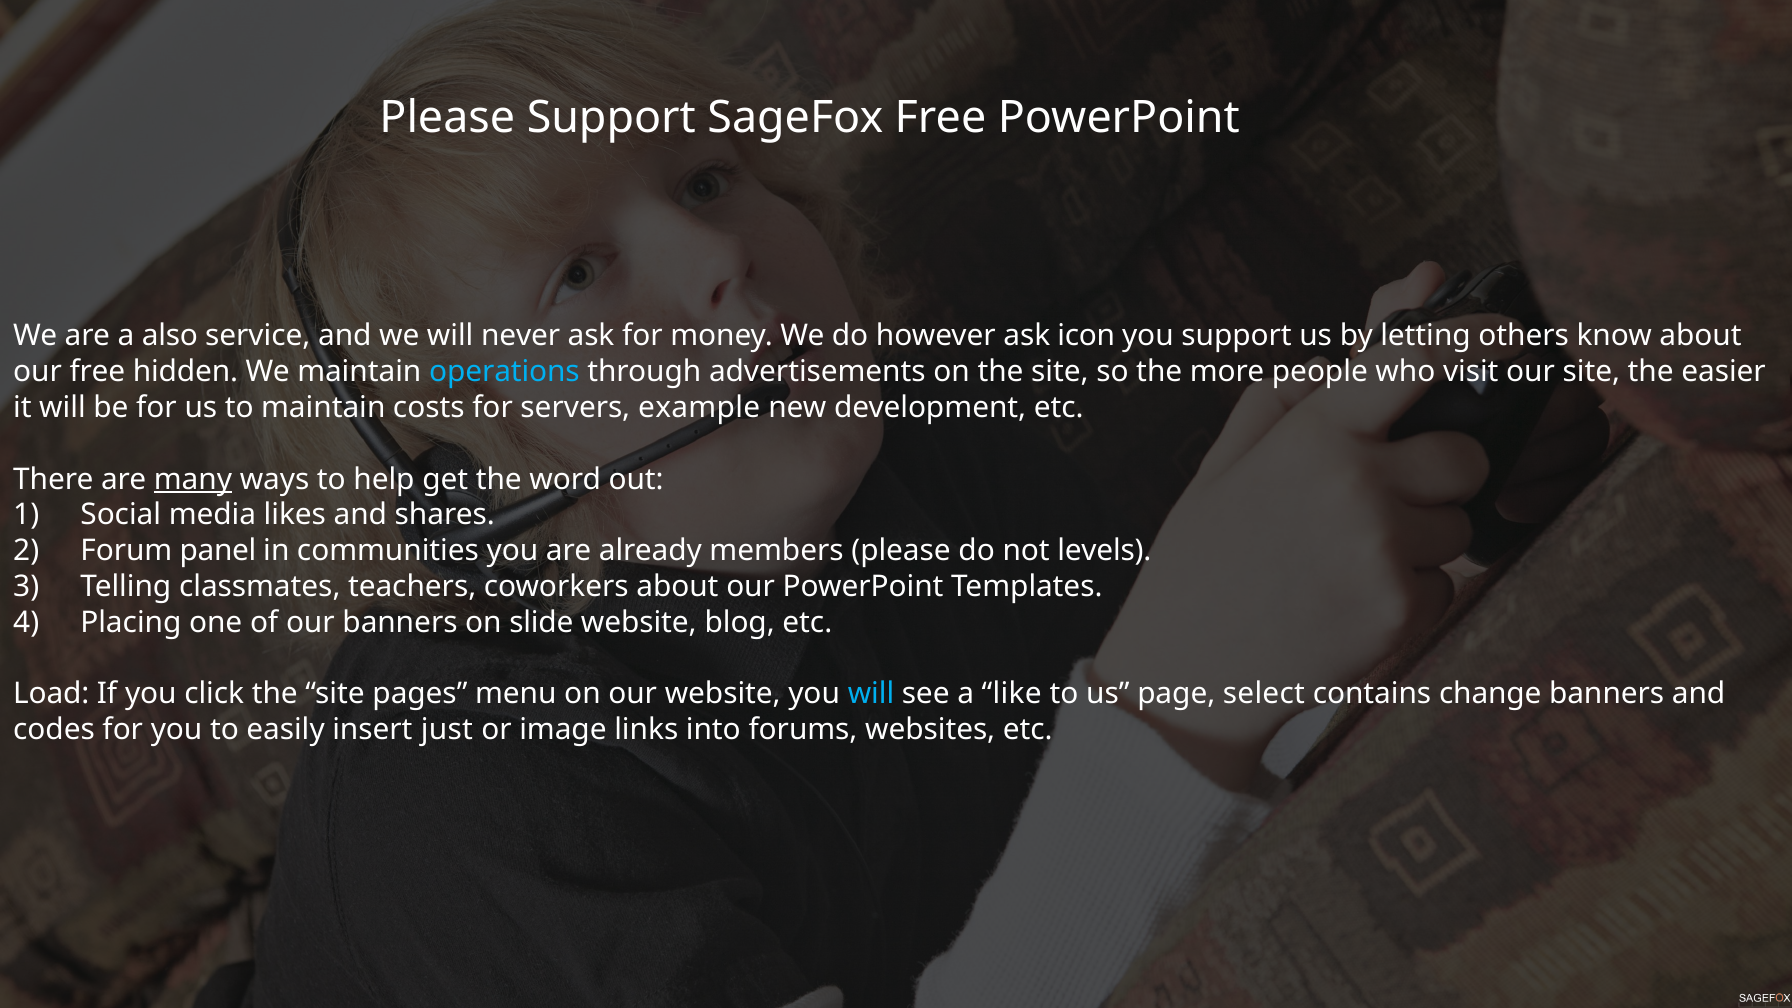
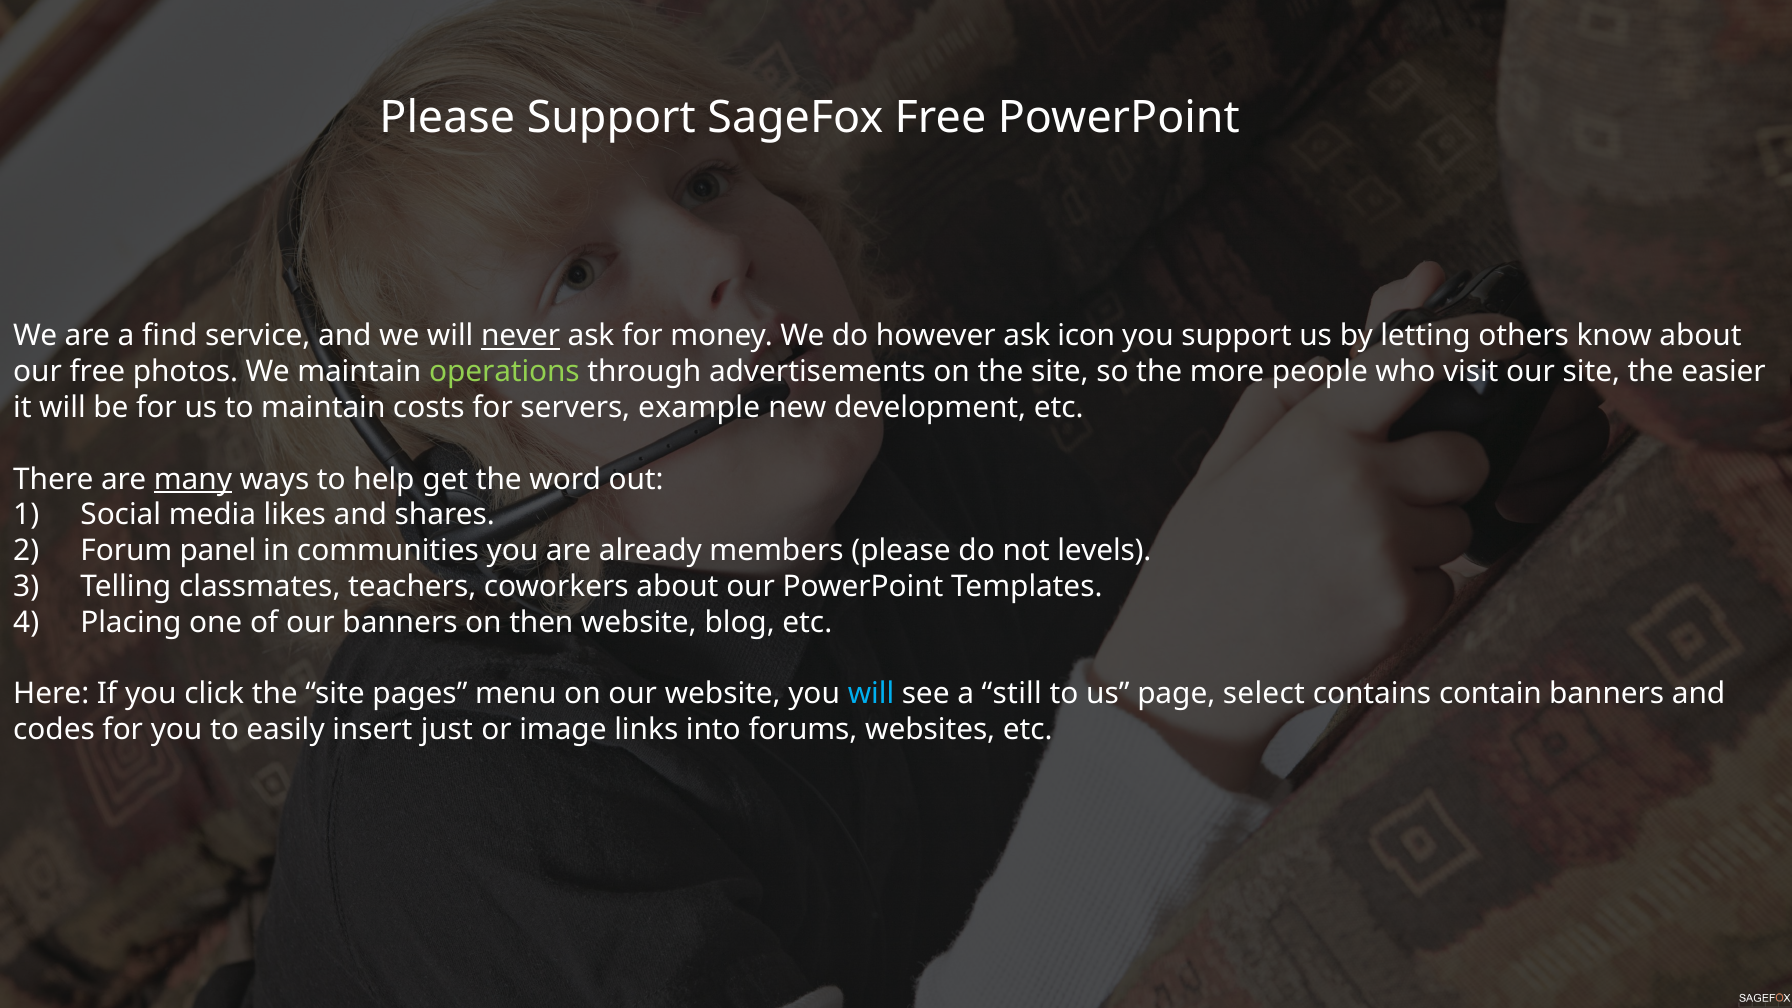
also: also -> find (170, 336)
never underline: none -> present (521, 336)
hidden: hidden -> photos (185, 372)
operations colour: light blue -> light green (504, 372)
slide: slide -> then (541, 622)
Load: Load -> Here (51, 694)
like: like -> still (1012, 694)
change: change -> contain (1490, 694)
